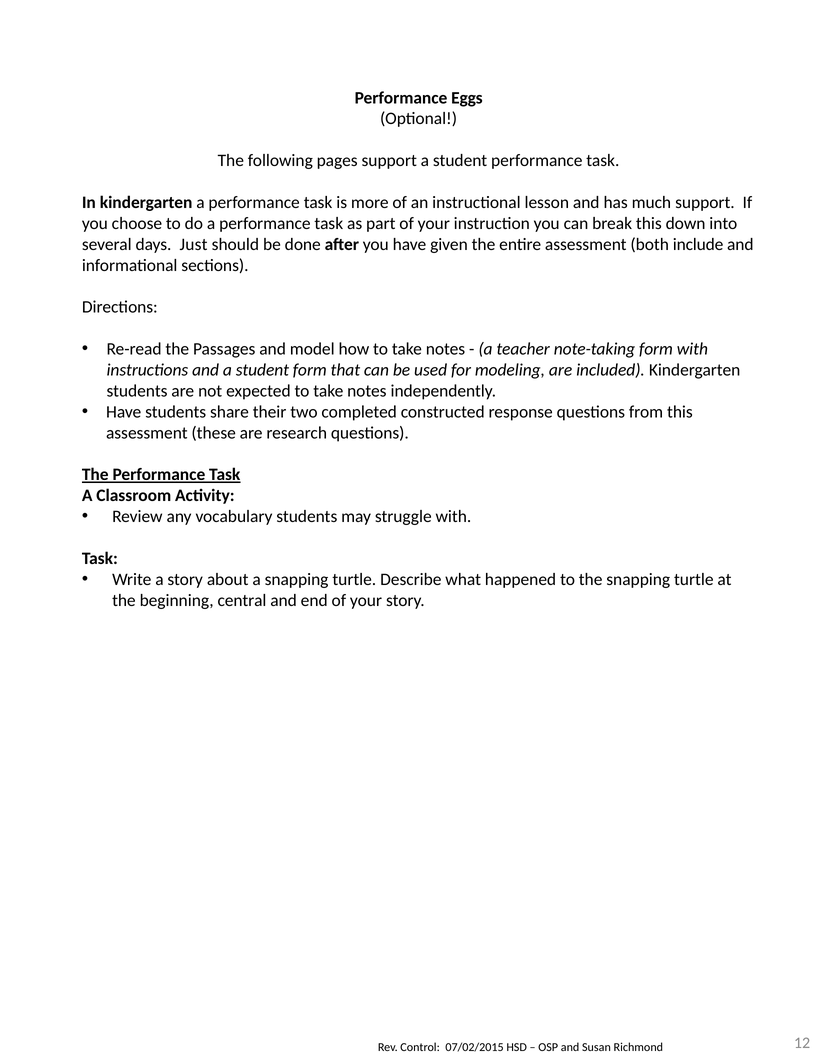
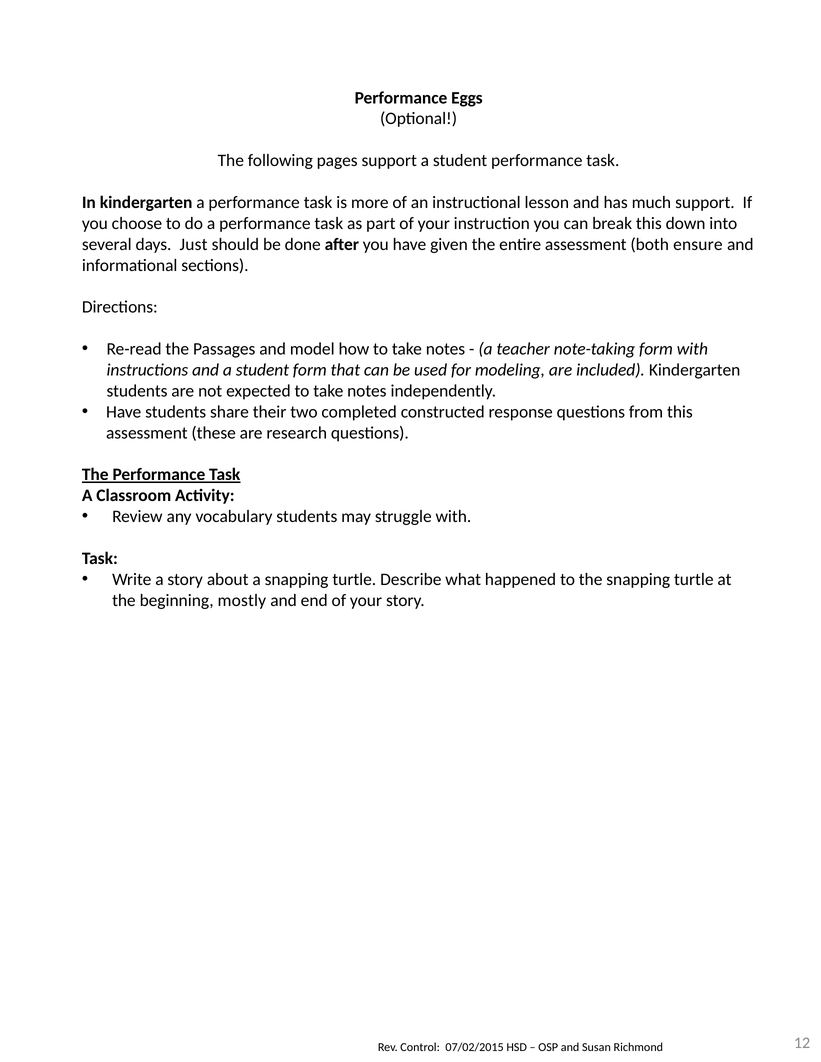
include: include -> ensure (698, 244)
central: central -> mostly (242, 601)
